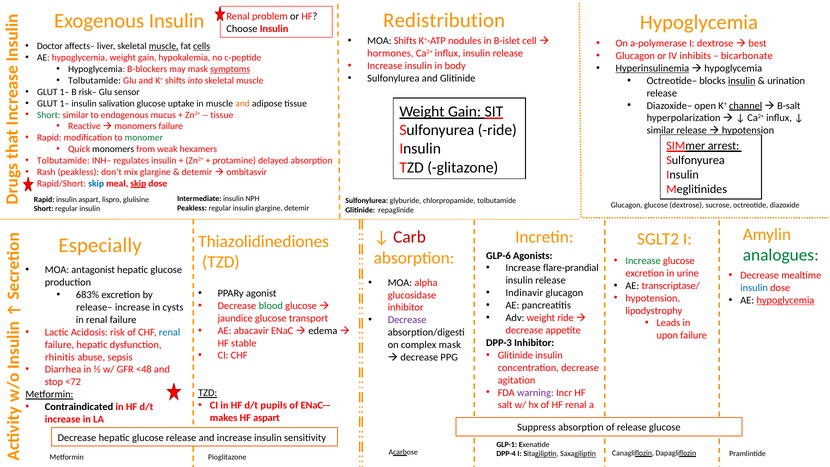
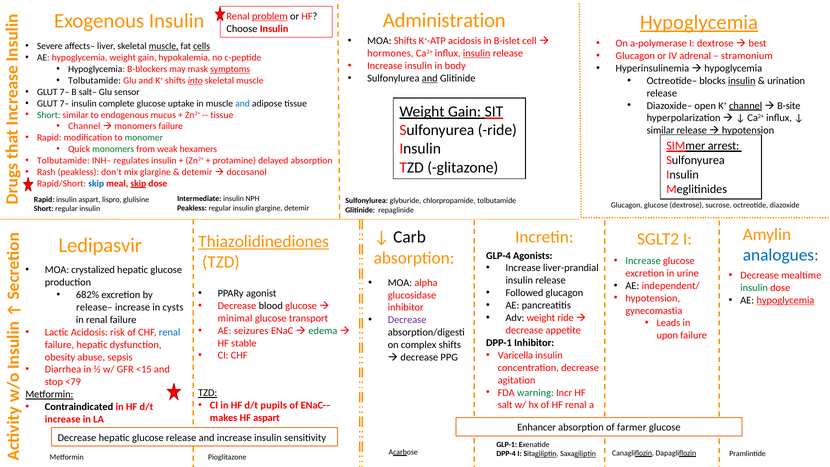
problem underline: none -> present (270, 16)
Redistribution: Redistribution -> Administration (444, 20)
Hypoglycemia underline: none -> present (699, 22)
K+-ATP nodules: nodules -> acidosis (465, 41)
Doctor: Doctor -> Severe (50, 46)
insulin underline: none -> present (477, 53)
inhibits: inhibits -> adrenal (695, 56)
bicarbonate: bicarbonate -> stramonium (747, 56)
Hyperinsulinemia underline: present -> none (652, 68)
and underline: none -> present (430, 78)
into underline: none -> present (195, 81)
1–: 1– -> 7– (64, 92)
risk–: risk– -> salt– (88, 92)
1–: 1– -> 7– (64, 103)
salivation: salivation -> complete (117, 103)
and colour: orange -> blue (243, 103)
B-salt: B-salt -> B-site (789, 106)
Reactive: Reactive -> Channel (84, 126)
monomers colour: black -> green (113, 149)
ombitasvir: ombitasvir -> docosanol (247, 172)
Carb colour: red -> black (410, 237)
Thiazolidinediones underline: none -> present (264, 241)
Especially: Especially -> Ledipasvir (100, 245)
analogues colour: green -> blue (781, 255)
GLP-6: GLP-6 -> GLP-4 (498, 256)
flare-prandial: flare-prandial -> liver-prandial (571, 268)
antagonist: antagonist -> crystalized (93, 270)
transcriptase/: transcriptase/ -> independent/ (671, 286)
insulin colour: blue -> green (754, 288)
Indinavir: Indinavir -> Followed (524, 293)
683%: 683% -> 682% (88, 295)
blood colour: green -> black (271, 306)
lipodystrophy: lipodystrophy -> gynecomastia (654, 310)
jaundice: jaundice -> minimal (235, 318)
abacavir: abacavir -> seizures (251, 331)
edema colour: black -> green (323, 331)
DPP-3: DPP-3 -> DPP-1 (499, 343)
complex mask: mask -> shifts (450, 345)
Glitinide: Glitinide -> Varicella (515, 355)
rhinitis: rhinitis -> obesity (60, 357)
<48: <48 -> <15 (144, 369)
<72: <72 -> <79 (73, 382)
warning colour: purple -> green (535, 392)
Suppress: Suppress -> Enhancer (537, 427)
of release: release -> farmer (632, 427)
